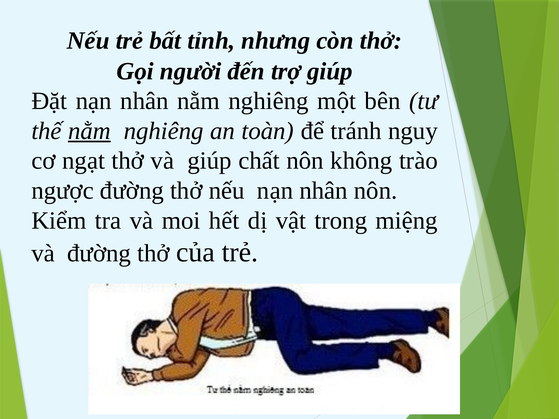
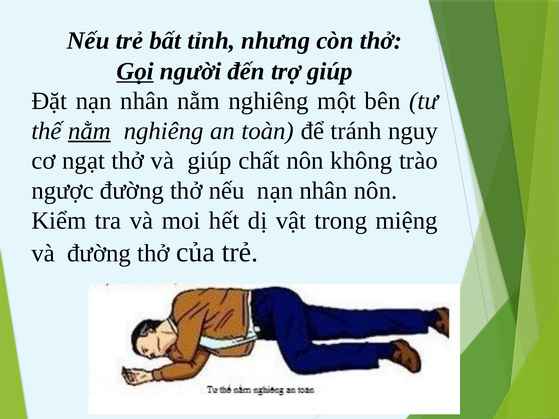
Gọi underline: none -> present (135, 71)
